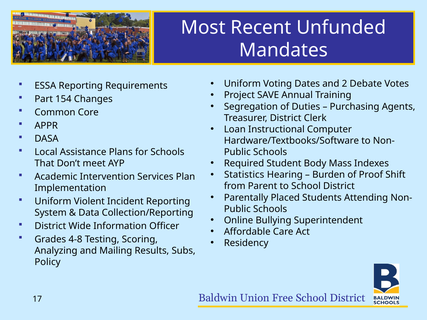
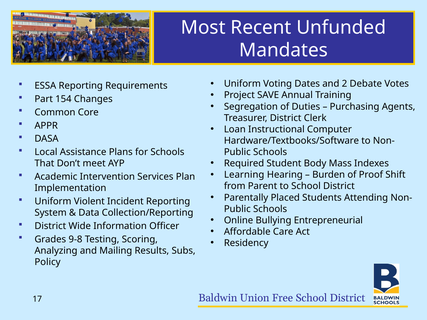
Statistics: Statistics -> Learning (244, 175)
Superintendent: Superintendent -> Entrepreneurial (328, 220)
4-8: 4-8 -> 9-8 (75, 239)
